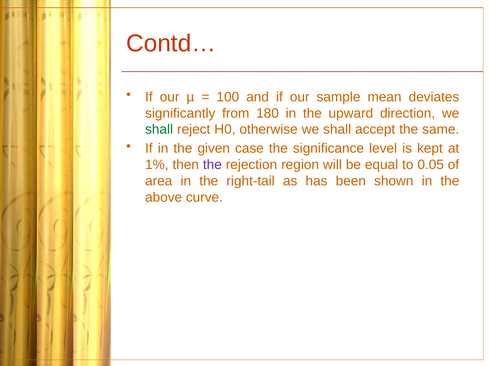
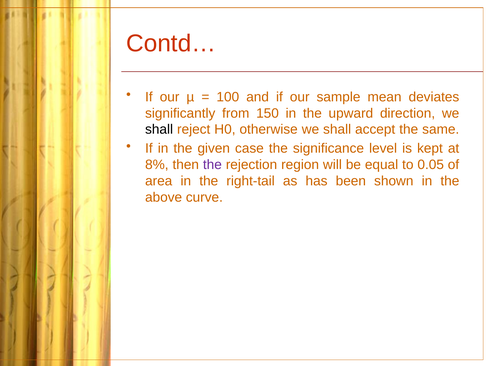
180: 180 -> 150 (268, 113)
shall colour: green -> black (159, 130)
1%: 1% -> 8% (157, 165)
